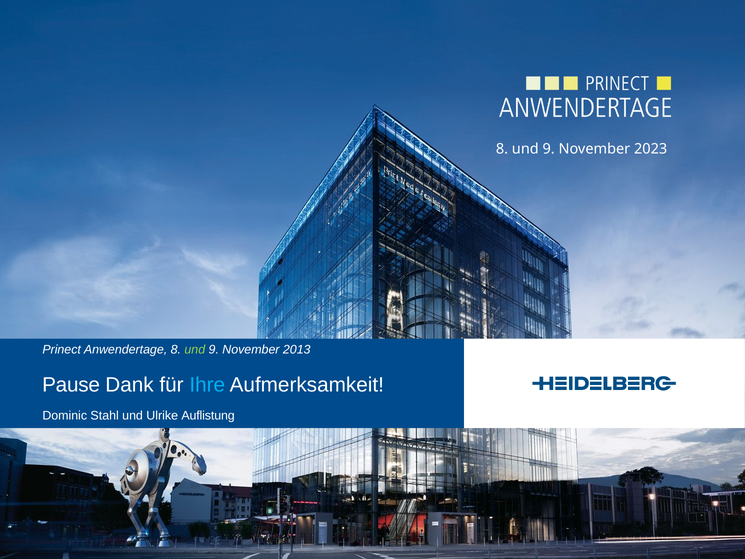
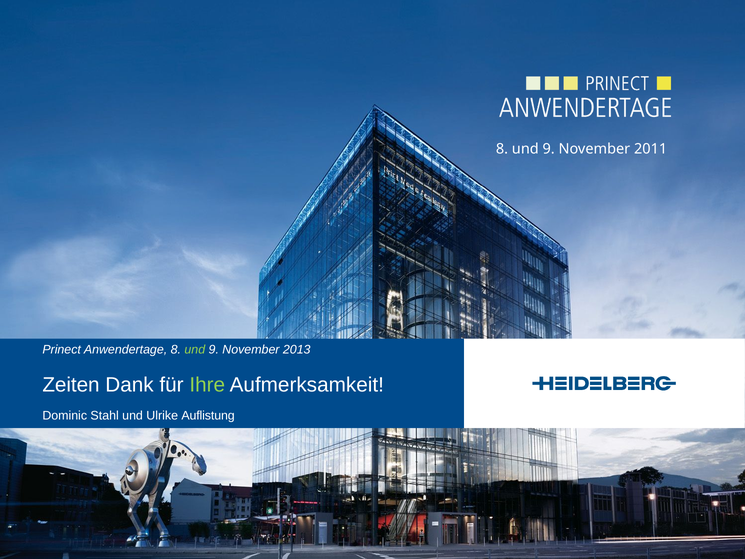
2023: 2023 -> 2011 (651, 149)
Pause: Pause -> Zeiten (71, 385)
Ihre colour: light blue -> light green (207, 385)
